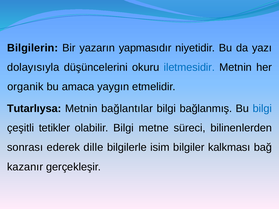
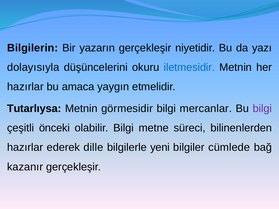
yazarın yapmasıdır: yapmasıdır -> gerçekleşir (145, 48)
organik: organik -> hazırlar (25, 87)
bağlantılar: bağlantılar -> görmesidir (127, 109)
bağlanmış: bağlanmış -> mercanlar (206, 109)
bilgi colour: blue -> purple (262, 109)
tetikler: tetikler -> önceki (54, 128)
sonrası: sonrası -> hazırlar (25, 148)
isim: isim -> yeni (160, 148)
kalkması: kalkması -> cümlede (229, 148)
